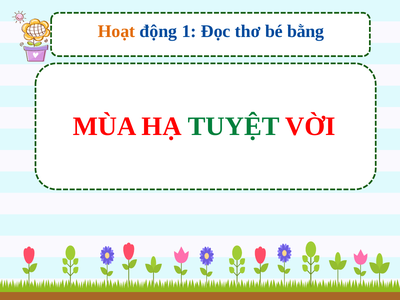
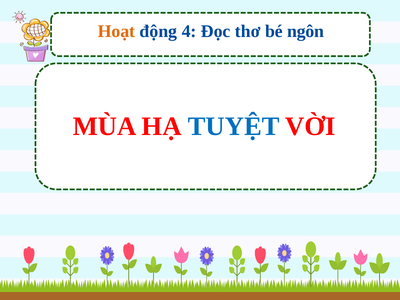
1: 1 -> 4 (189, 31)
bằng: bằng -> ngôn (306, 31)
TUYỆT colour: green -> blue (234, 126)
